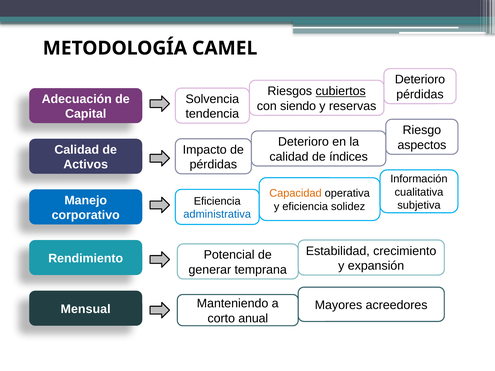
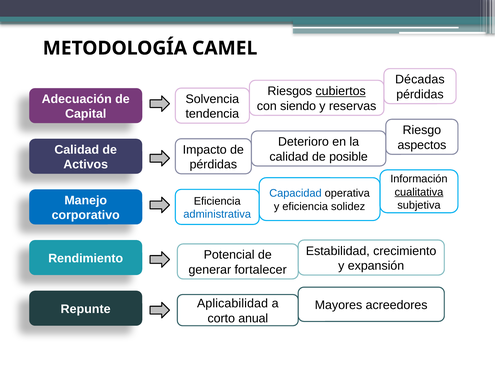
Deterioro: Deterioro -> Décadas (420, 80)
índices: índices -> posible (348, 157)
cualitativa underline: none -> present (419, 192)
Capacidad colour: orange -> blue (295, 193)
temprana: temprana -> fortalecer (261, 270)
Manteniendo: Manteniendo -> Aplicabilidad (233, 304)
Mensual: Mensual -> Repunte (86, 309)
